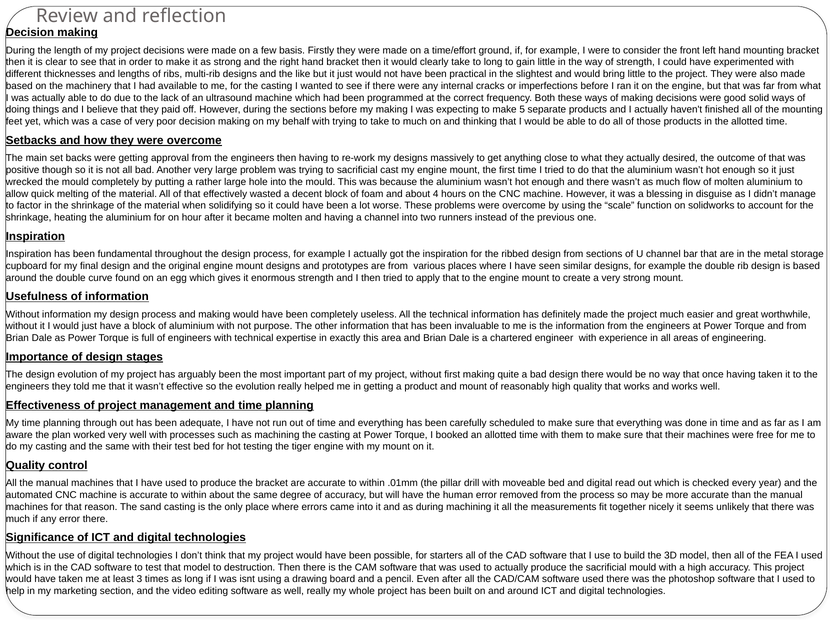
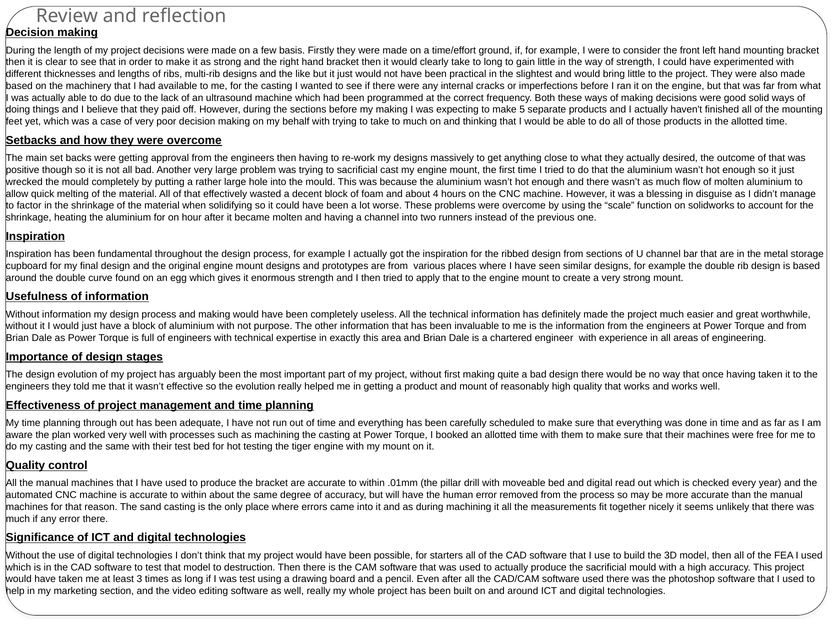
was isnt: isnt -> test (247, 580)
